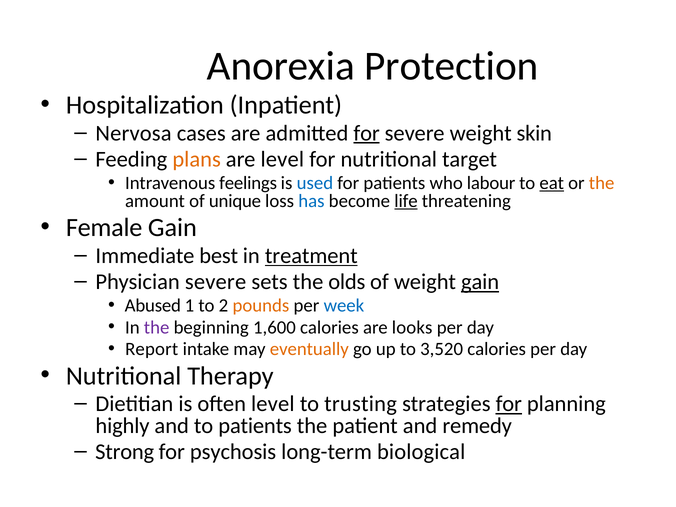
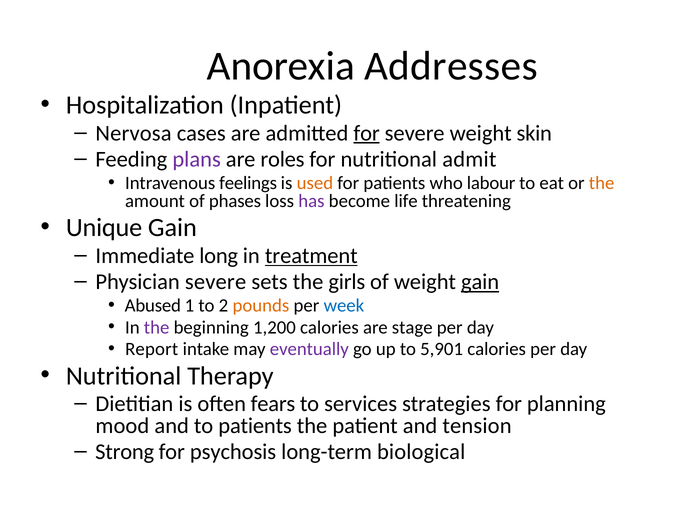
Protection: Protection -> Addresses (451, 66)
plans colour: orange -> purple (197, 159)
are level: level -> roles (282, 159)
target: target -> admit (469, 159)
used colour: blue -> orange (315, 183)
eat underline: present -> none (552, 183)
unique: unique -> phases (235, 201)
has colour: blue -> purple (311, 201)
life underline: present -> none (406, 201)
Female: Female -> Unique (104, 228)
best: best -> long (219, 256)
olds: olds -> girls (347, 282)
1,600: 1,600 -> 1,200 (274, 327)
looks: looks -> stage (412, 327)
eventually colour: orange -> purple (309, 349)
3,520: 3,520 -> 5,901 (442, 349)
often level: level -> fears (273, 404)
trusting: trusting -> services (361, 404)
for underline: present -> none (509, 404)
highly: highly -> mood (122, 426)
remedy: remedy -> tension (477, 426)
